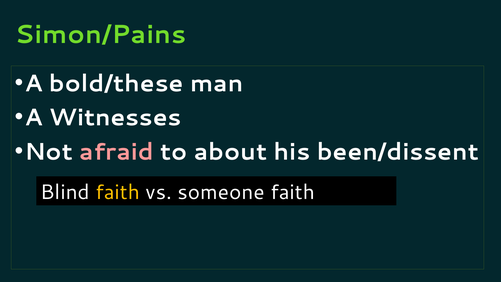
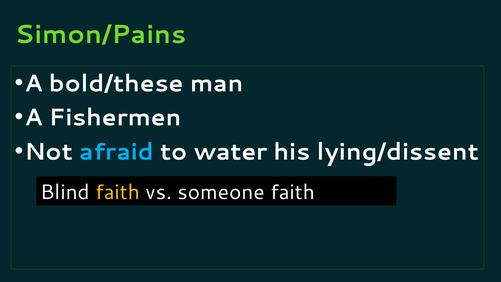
Witnesses: Witnesses -> Fishermen (115, 118)
afraid colour: pink -> light blue (116, 152)
about: about -> water (231, 152)
been/dissent: been/dissent -> lying/dissent (398, 152)
